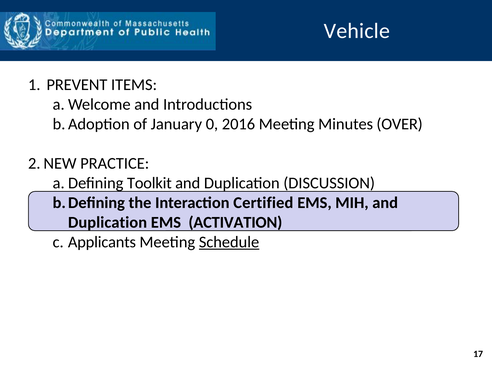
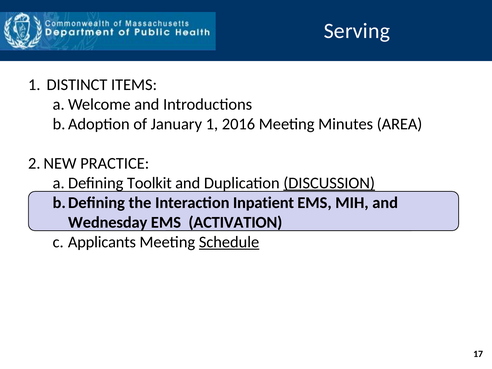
Vehicle: Vehicle -> Serving (357, 31)
PREVENT: PREVENT -> DISTINCT (77, 85)
January 0: 0 -> 1 (212, 124)
OVER: OVER -> AREA (400, 124)
DISCUSSION underline: none -> present (329, 183)
Certified: Certified -> Inpatient (263, 203)
Duplication: Duplication -> Wednesday (108, 222)
